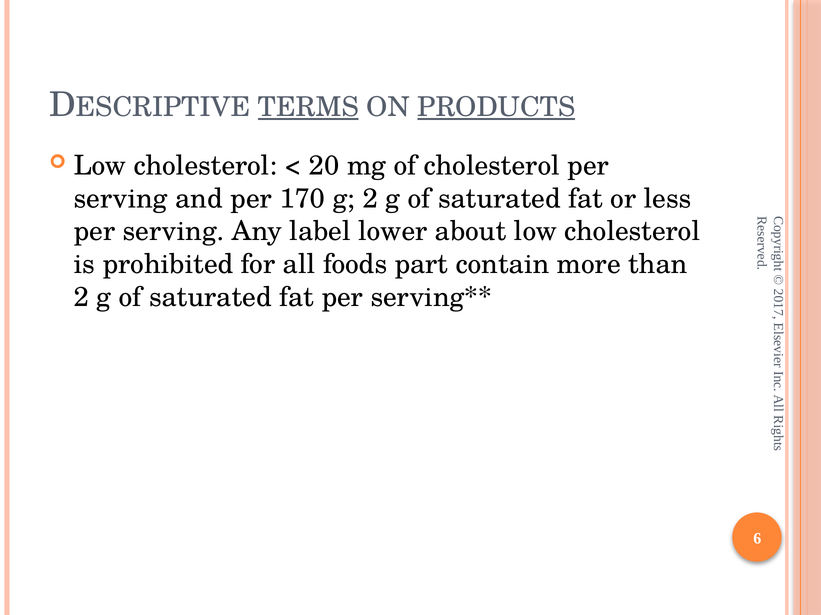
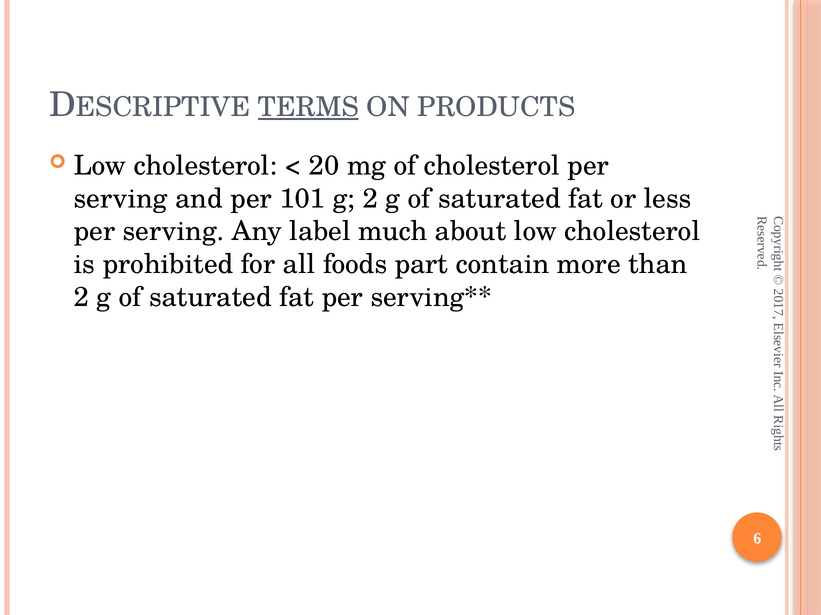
PRODUCTS underline: present -> none (496, 107)
170: 170 -> 101 (302, 199)
lower: lower -> much (393, 232)
